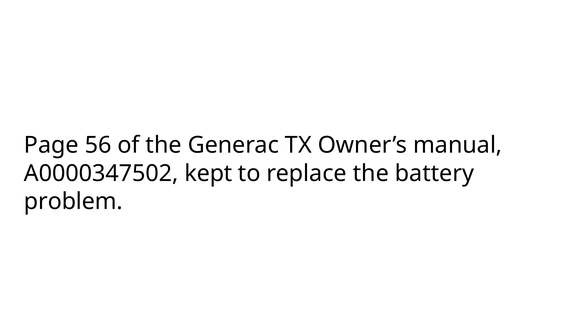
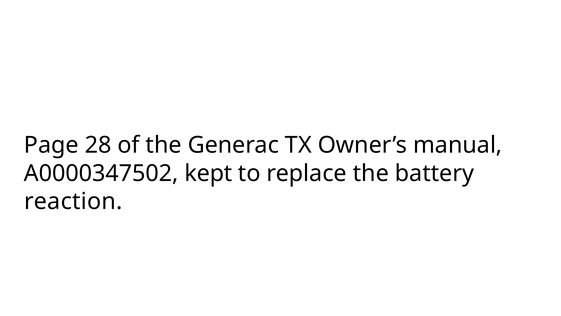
56: 56 -> 28 (98, 145)
problem: problem -> reaction (73, 201)
